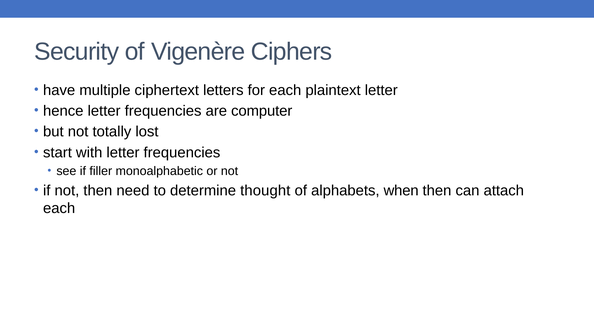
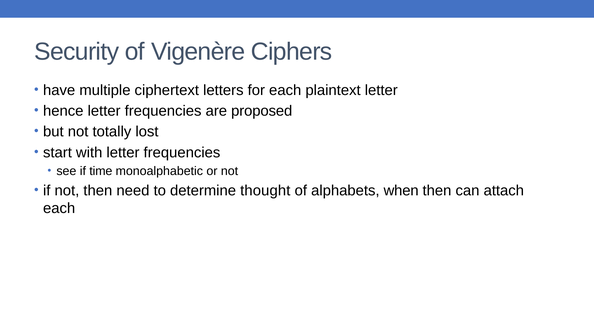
computer: computer -> proposed (262, 111)
filler: filler -> time (101, 171)
